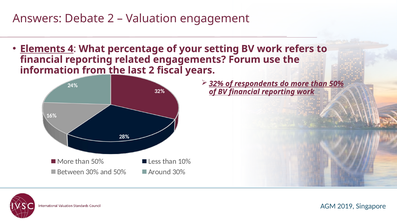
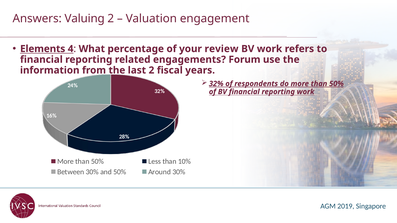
Debate: Debate -> Valuing (85, 19)
setting: setting -> review (222, 49)
